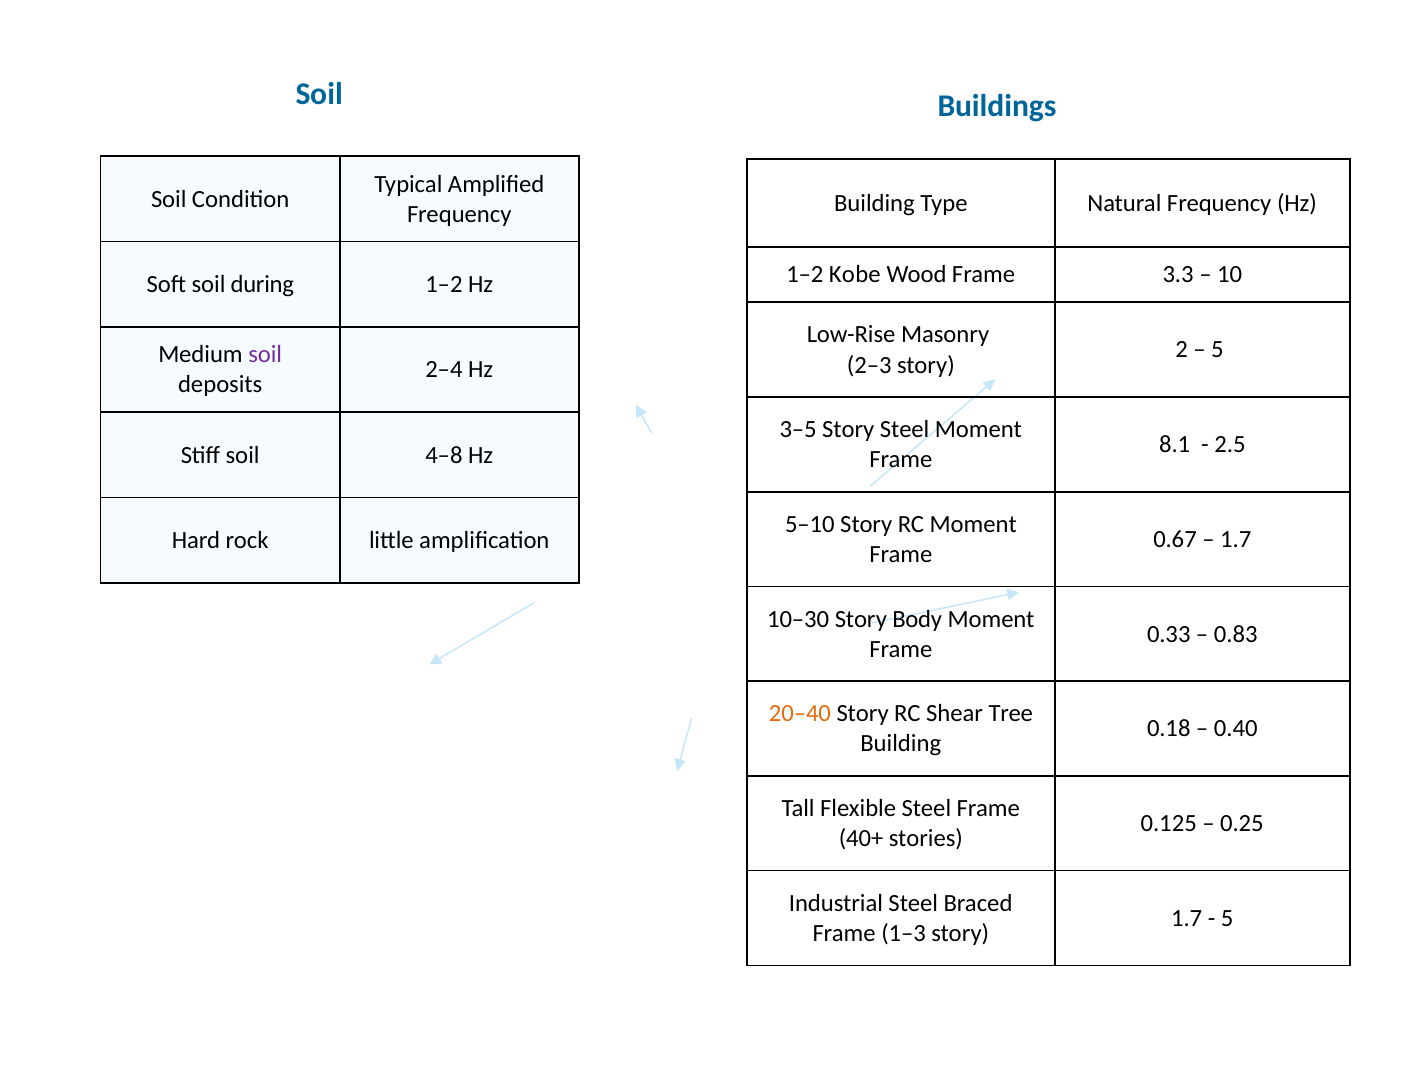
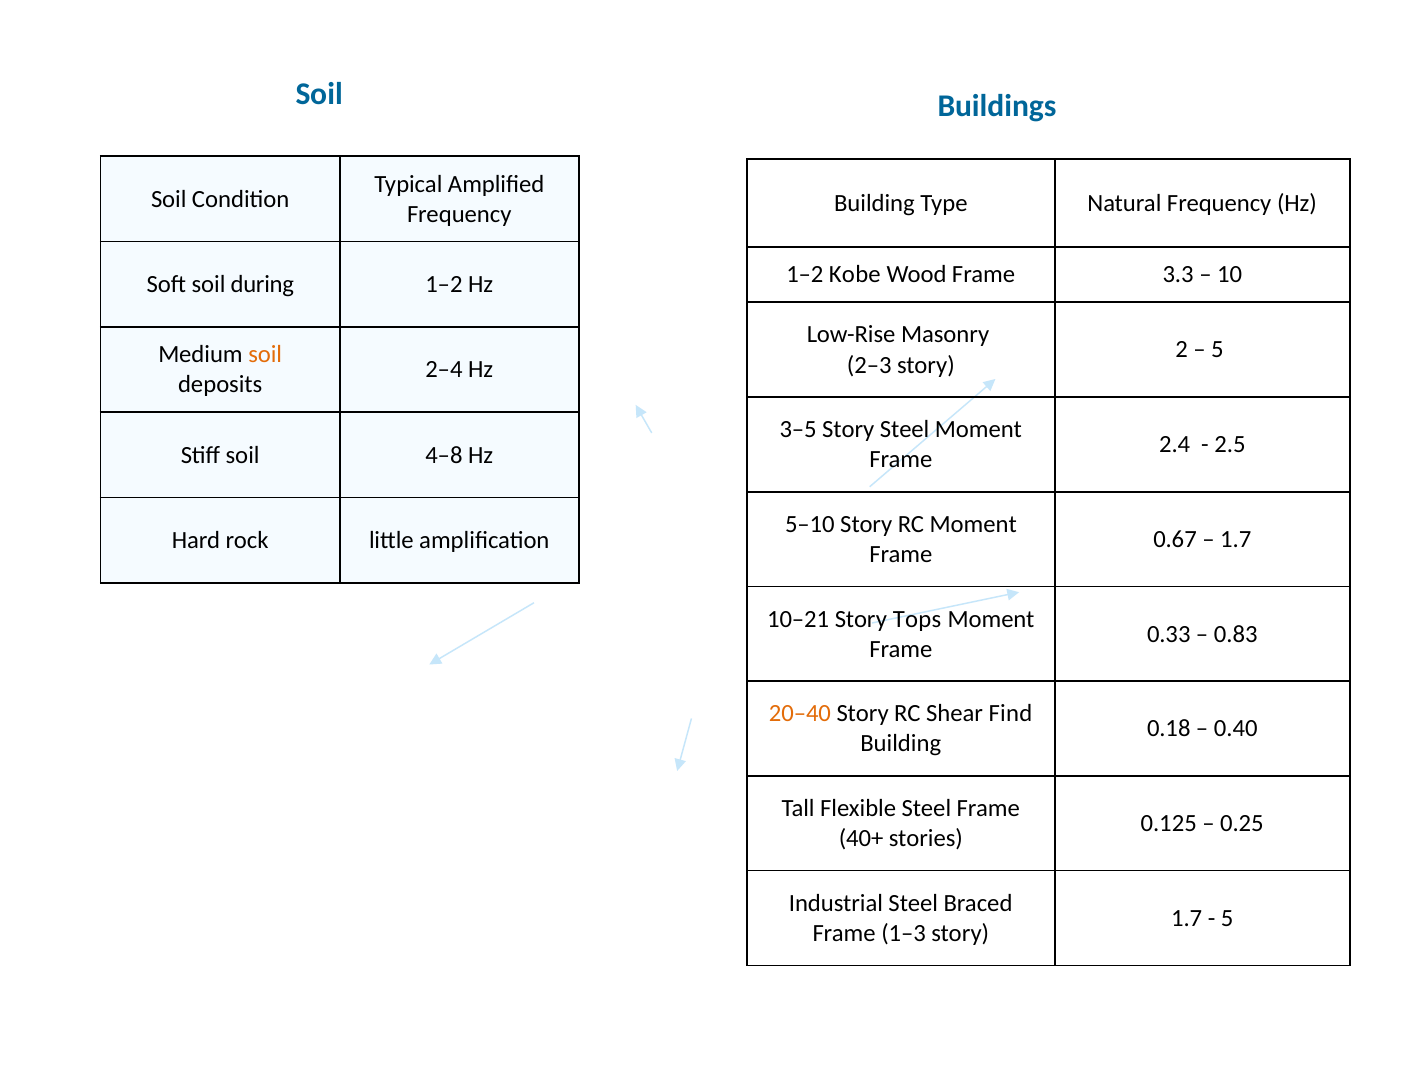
soil colour: purple -> orange (265, 355)
8.1: 8.1 -> 2.4 (1175, 445)
10–30: 10–30 -> 10–21 (798, 619)
Body: Body -> Tops (917, 619)
Tree: Tree -> Find (1010, 714)
